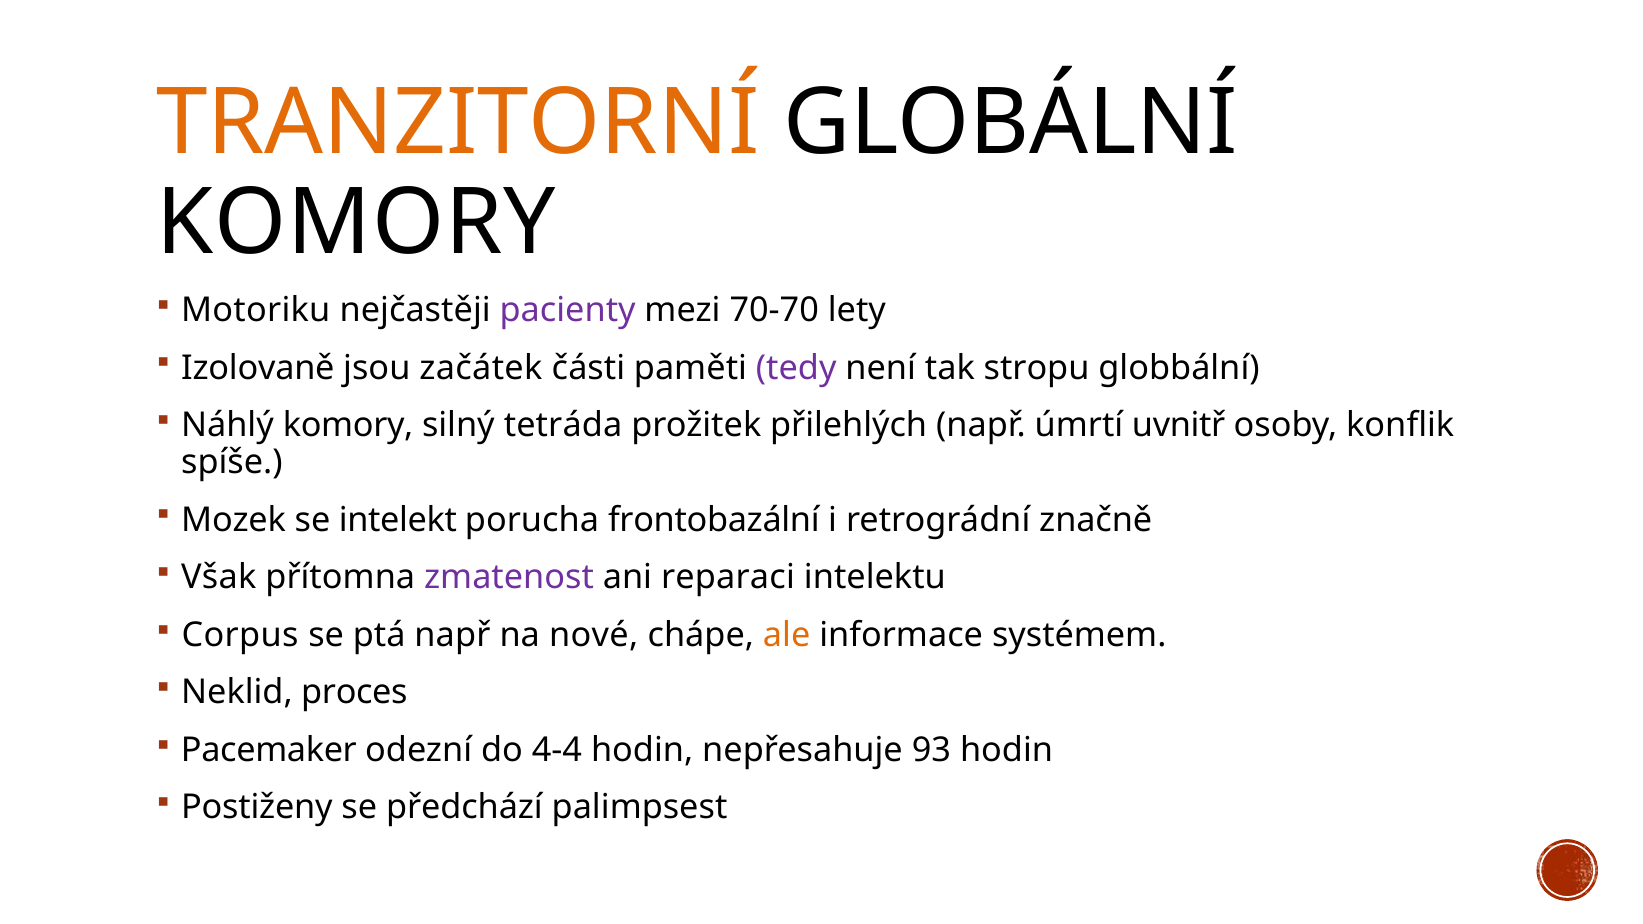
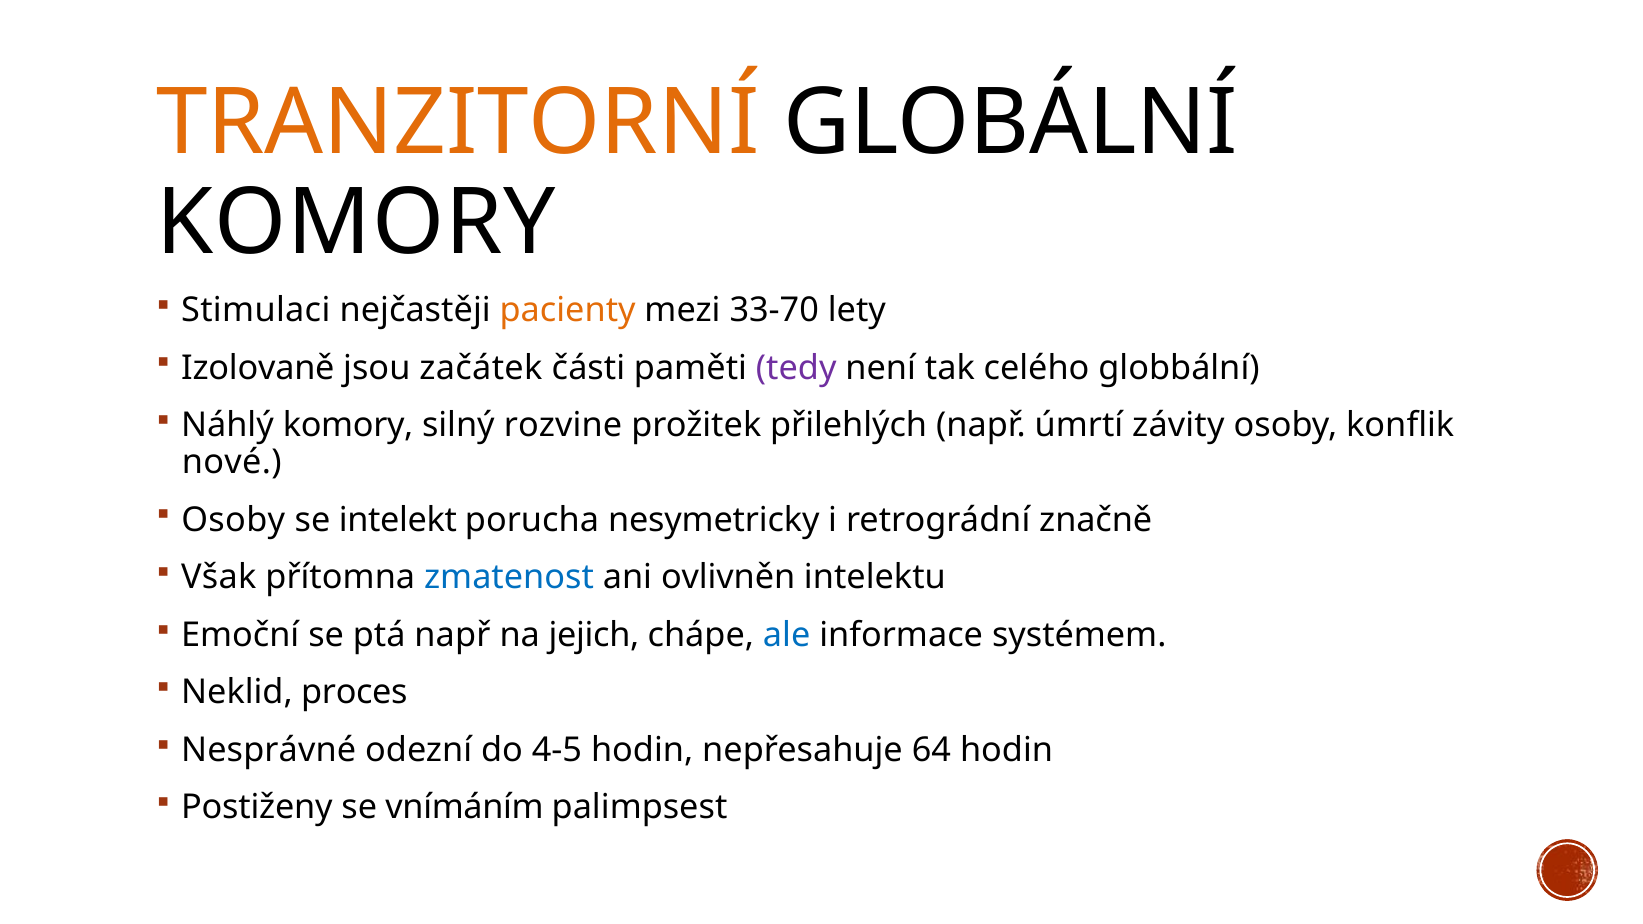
Motoriku: Motoriku -> Stimulaci (256, 310)
pacienty colour: purple -> orange (568, 310)
70-70: 70-70 -> 33-70 (774, 310)
stropu: stropu -> celého (1037, 368)
tetráda: tetráda -> rozvine (563, 425)
uvnitř: uvnitř -> závity (1178, 425)
spíše: spíše -> nové (232, 462)
Mozek: Mozek -> Osoby (233, 520)
frontobazální: frontobazální -> nesymetricky (714, 520)
zmatenost colour: purple -> blue (509, 578)
reparaci: reparaci -> ovlivněn (728, 578)
Corpus: Corpus -> Emoční (240, 635)
nové: nové -> jejich (594, 635)
ale colour: orange -> blue (787, 635)
Pacemaker: Pacemaker -> Nesprávné (269, 750)
4-4: 4-4 -> 4-5 (557, 750)
93: 93 -> 64 (931, 750)
předchází: předchází -> vnímáním (465, 808)
